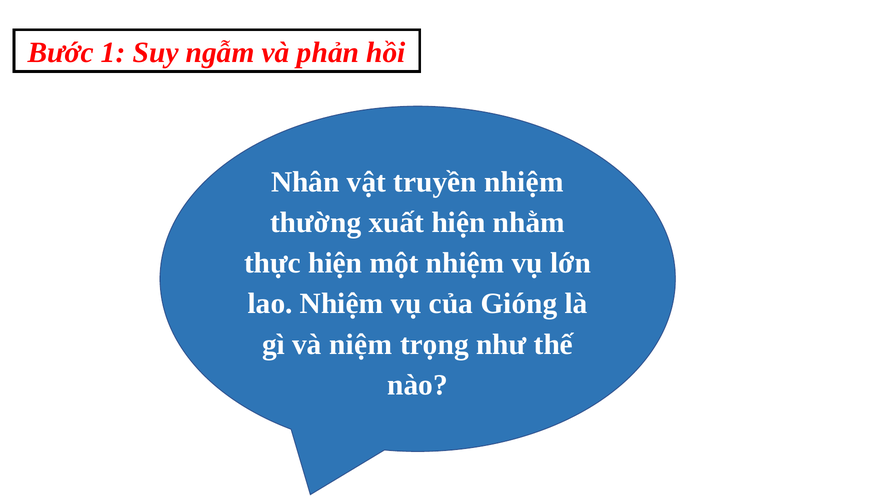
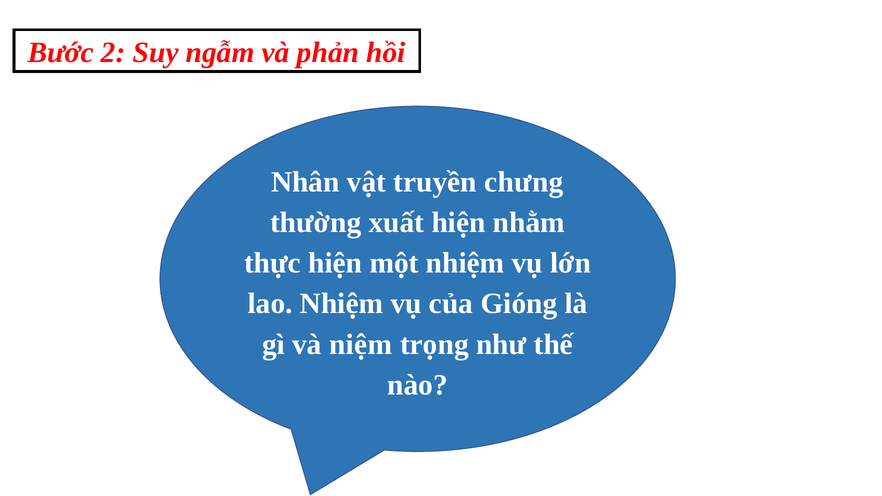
1: 1 -> 2 (113, 53)
truyền nhiệm: nhiệm -> chưng (524, 182)
